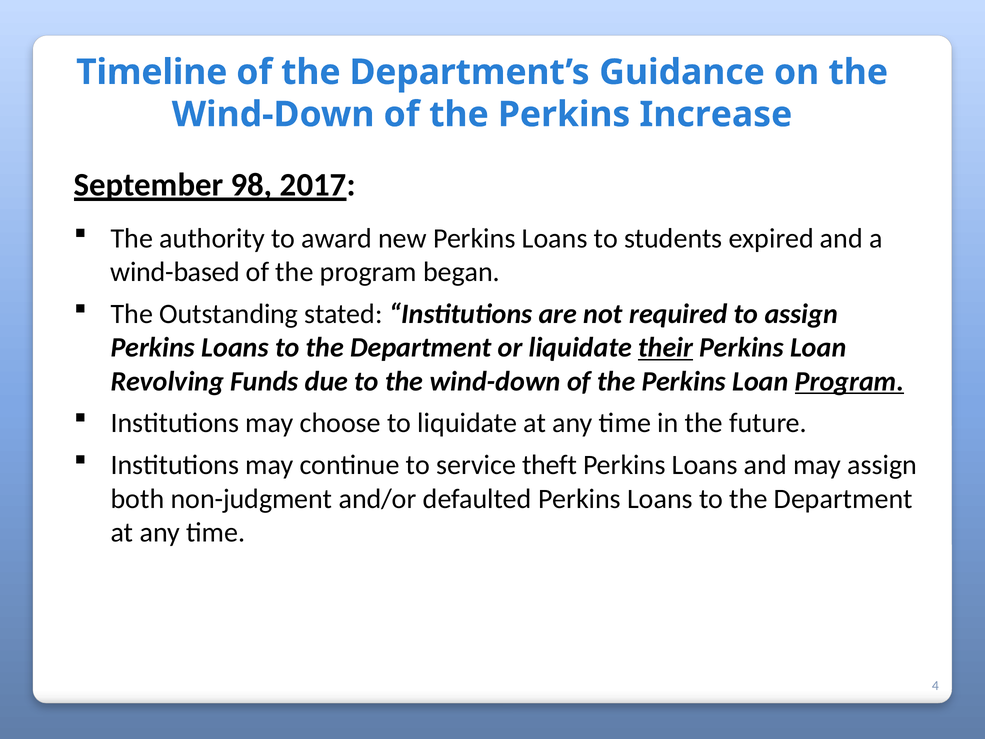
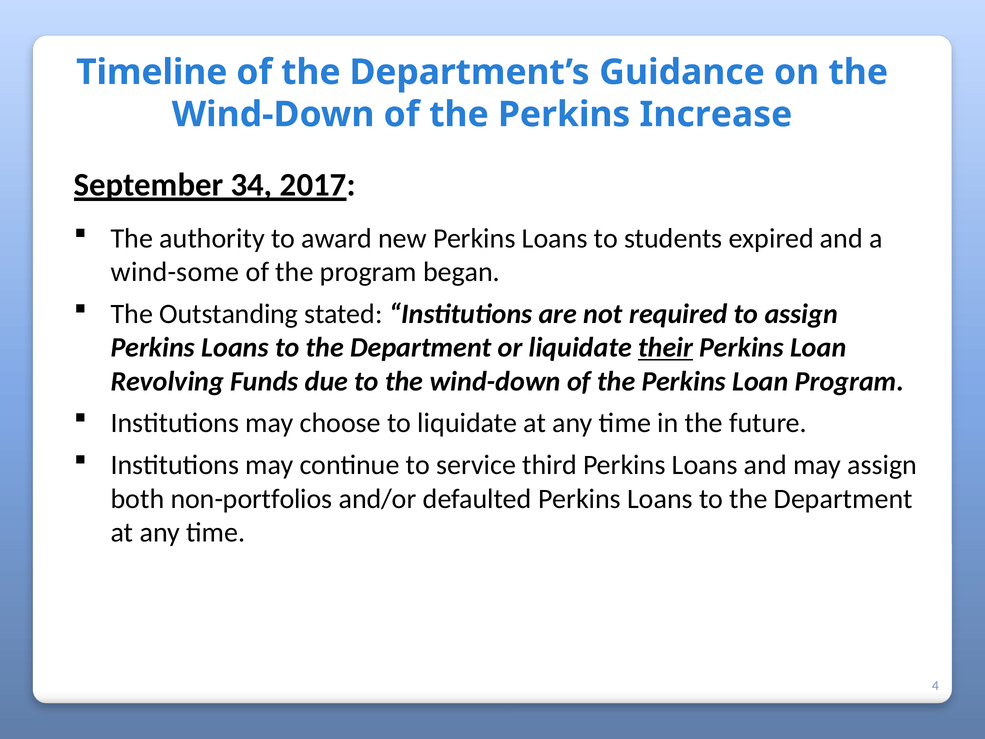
98: 98 -> 34 (252, 185)
wind-based: wind-based -> wind-some (175, 272)
Program underline: present -> none (849, 381)
theft: theft -> third (550, 465)
non-judgment: non-judgment -> non-portfolios (252, 499)
